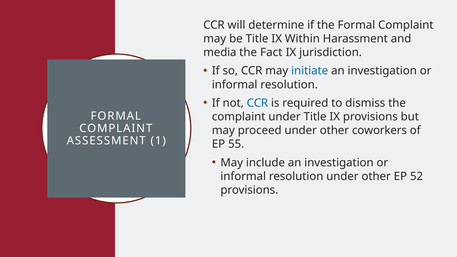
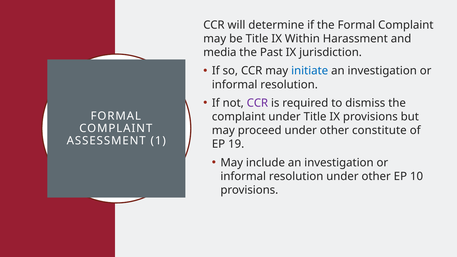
Fact: Fact -> Past (271, 52)
CCR colour: blue -> purple (257, 103)
coworkers: coworkers -> constitute (379, 130)
55: 55 -> 19 (236, 144)
52: 52 -> 10 (417, 176)
